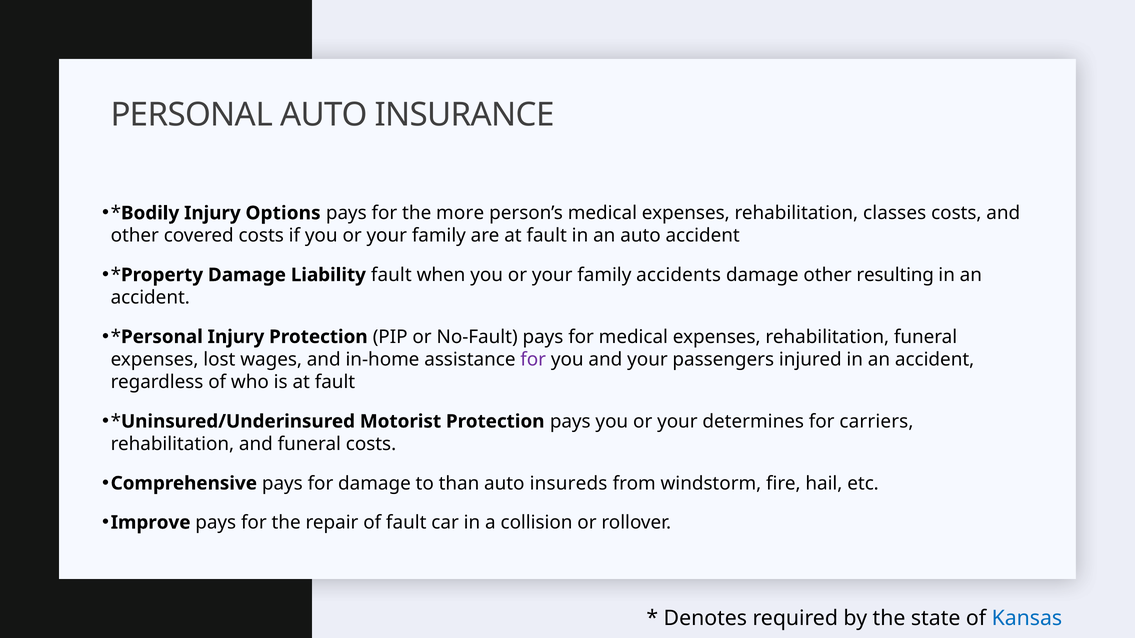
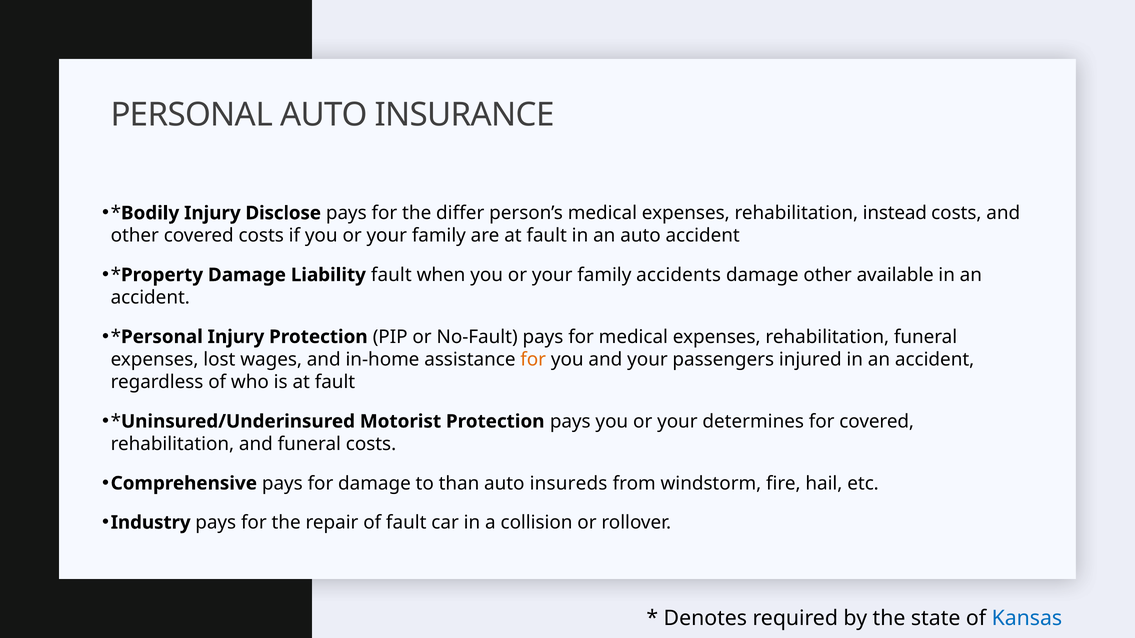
Options: Options -> Disclose (283, 213)
more: more -> differ (460, 213)
classes: classes -> instead (895, 213)
resulting: resulting -> available (895, 275)
for colour: purple -> orange (533, 360)
for carriers: carriers -> covered (877, 422)
Improve: Improve -> Industry (151, 523)
